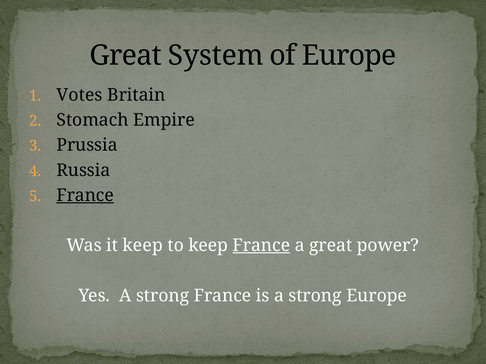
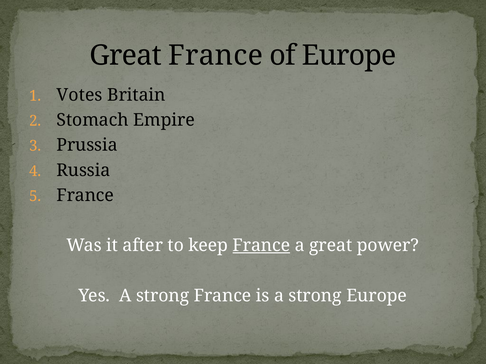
Great System: System -> France (215, 55)
France underline: present -> none (85, 196)
it keep: keep -> after (143, 246)
